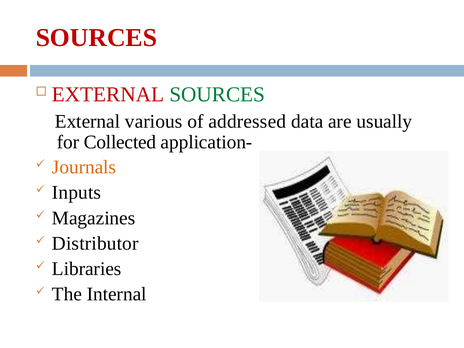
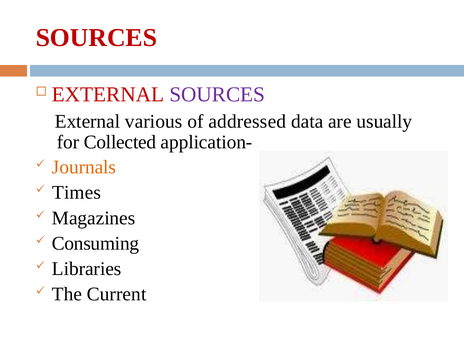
SOURCES colour: green -> purple (217, 94)
Inputs: Inputs -> Times (77, 193)
Distributor: Distributor -> Consuming (95, 243)
Internal: Internal -> Current (117, 294)
